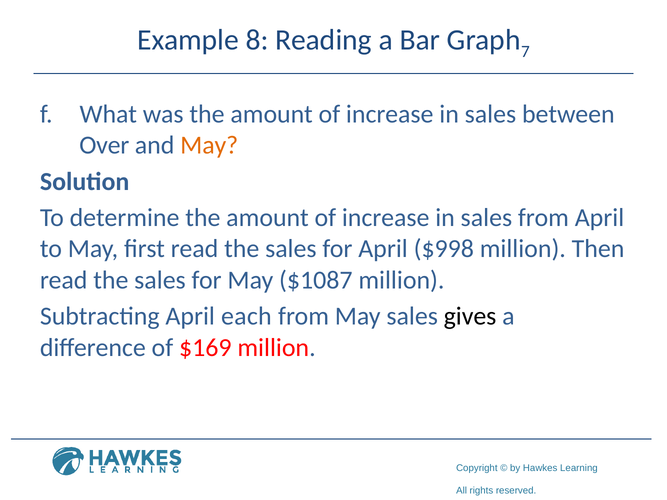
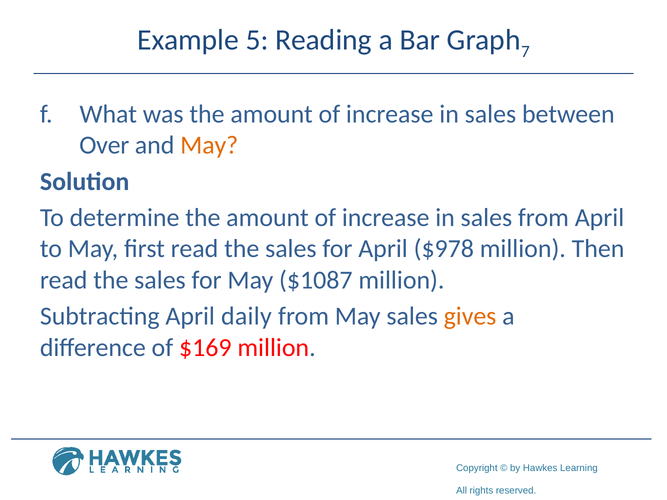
8: 8 -> 5 (257, 40)
$998: $998 -> $978 (444, 249)
each: each -> daily (246, 317)
gives colour: black -> orange (470, 317)
